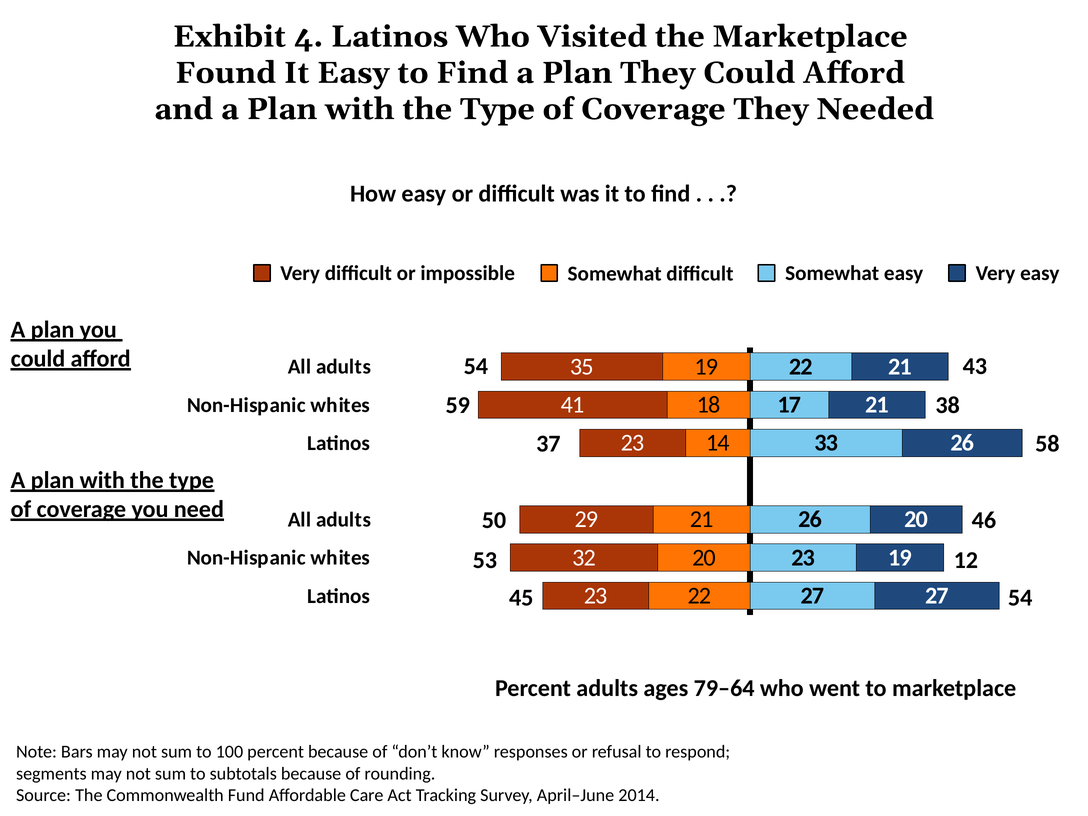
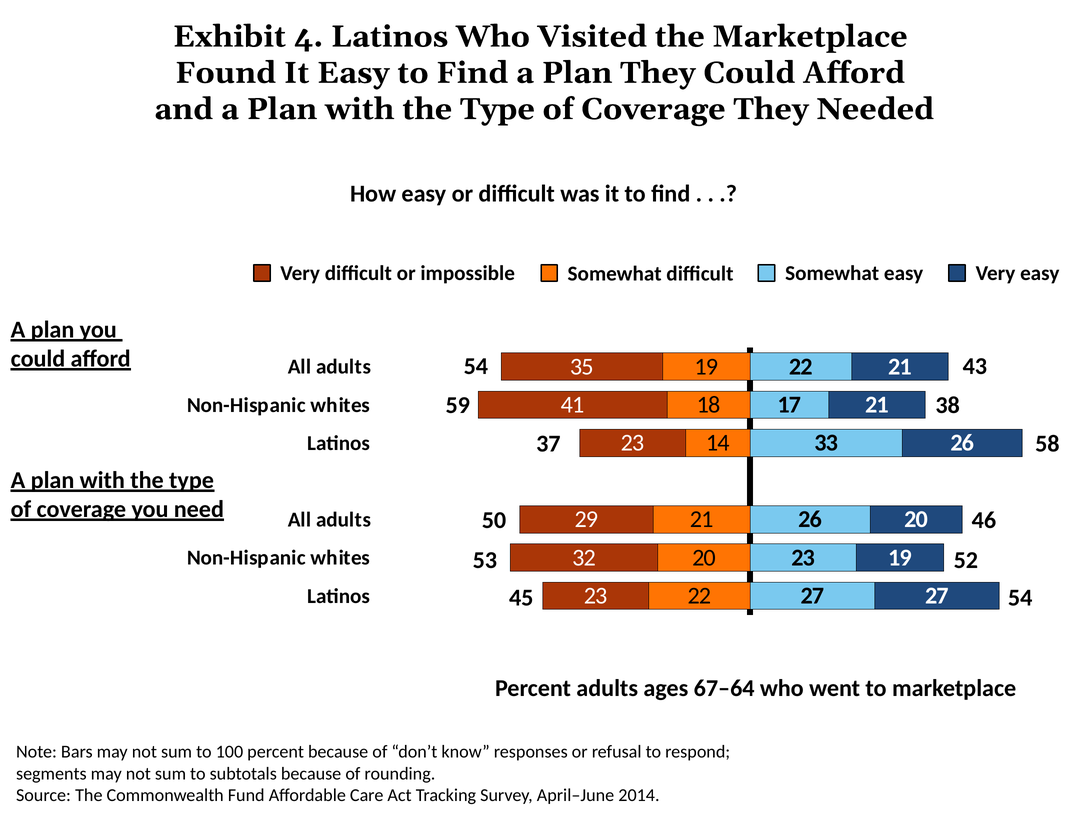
12: 12 -> 52 (966, 560)
79–64: 79–64 -> 67–64 (724, 688)
